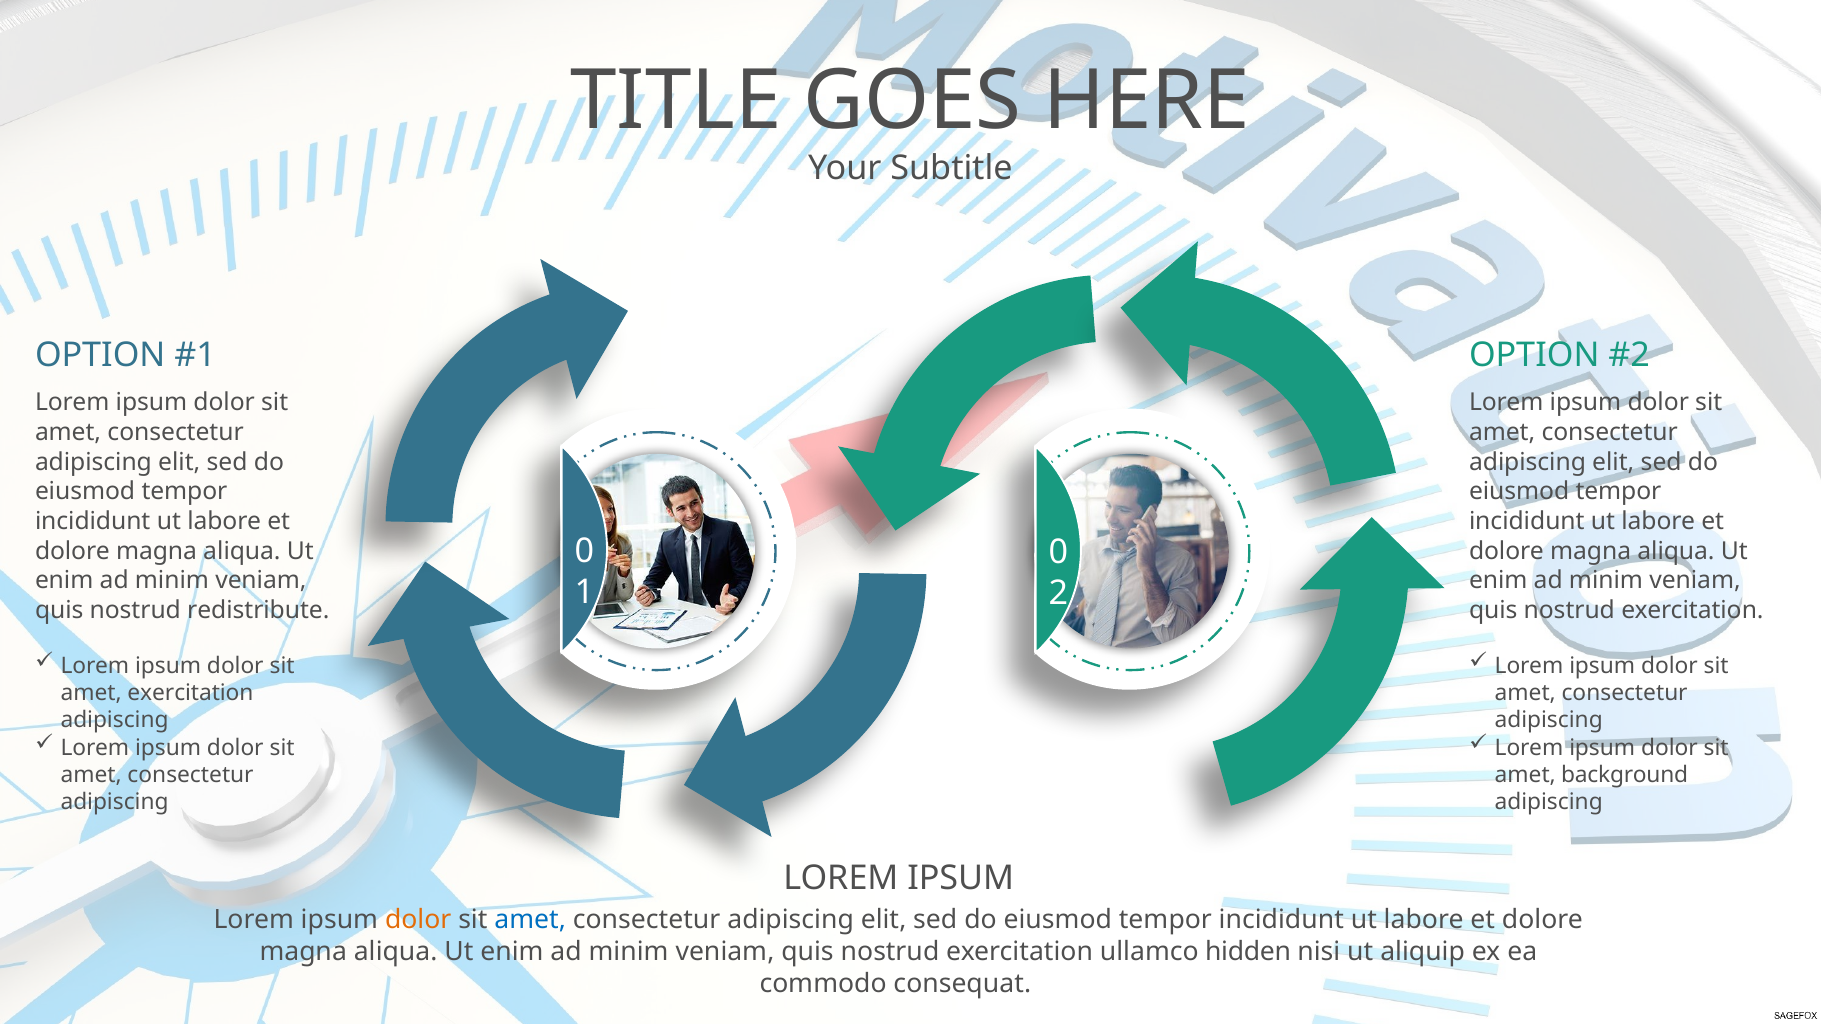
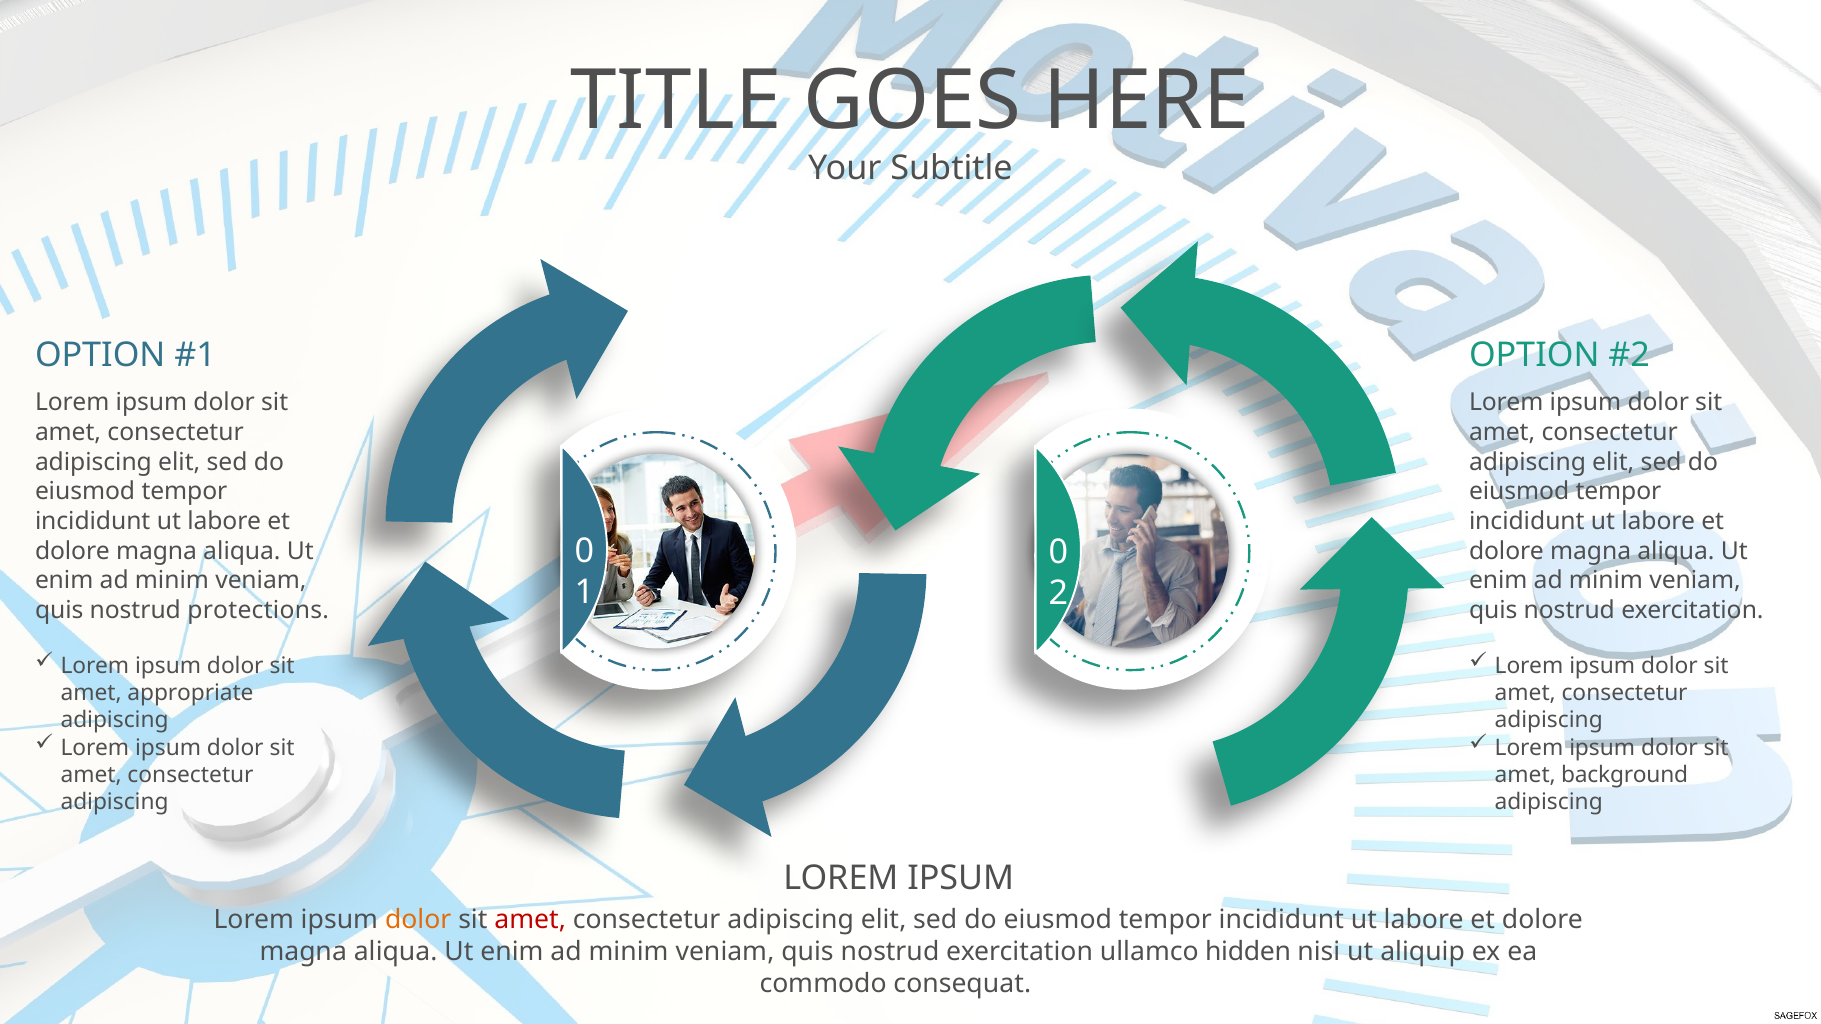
redistribute: redistribute -> protections (258, 610)
amet exercitation: exercitation -> appropriate (190, 693)
amet colour: blue -> red (530, 920)
